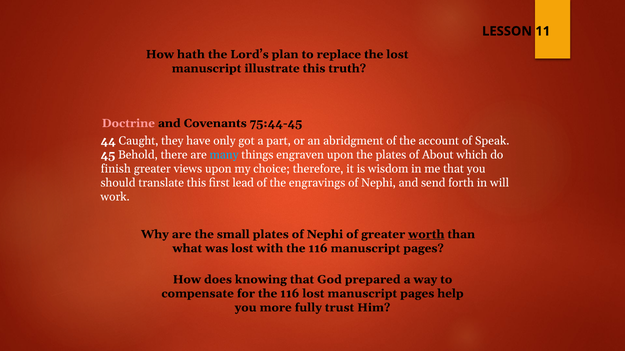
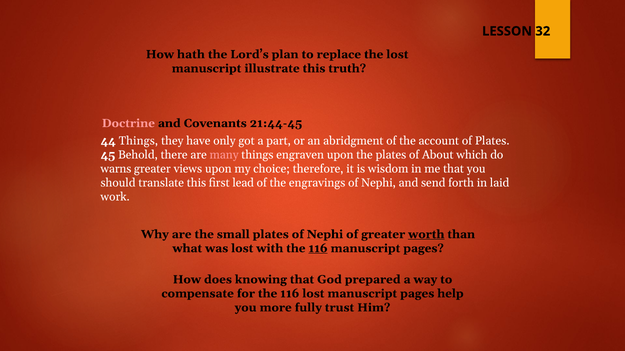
11: 11 -> 32 (543, 31)
75:44-45: 75:44-45 -> 21:44-45 (276, 123)
44 Caught: Caught -> Things (138, 141)
of Speak: Speak -> Plates (492, 141)
many colour: light blue -> pink (224, 155)
finish: finish -> warns (116, 169)
will: will -> laid (500, 183)
116 underline: none -> present (318, 249)
